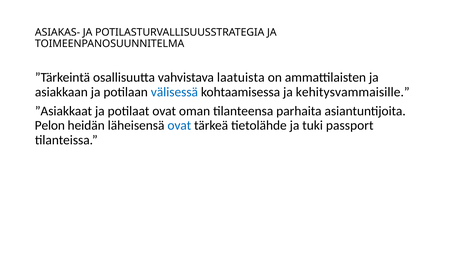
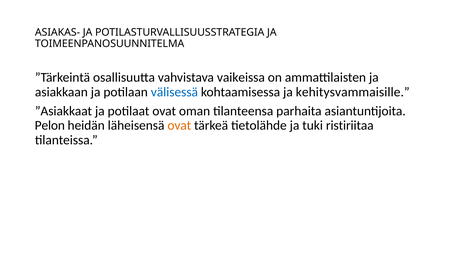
laatuista: laatuista -> vaikeissa (241, 78)
ovat colour: blue -> orange (179, 126)
passport: passport -> ristiriitaa (350, 126)
